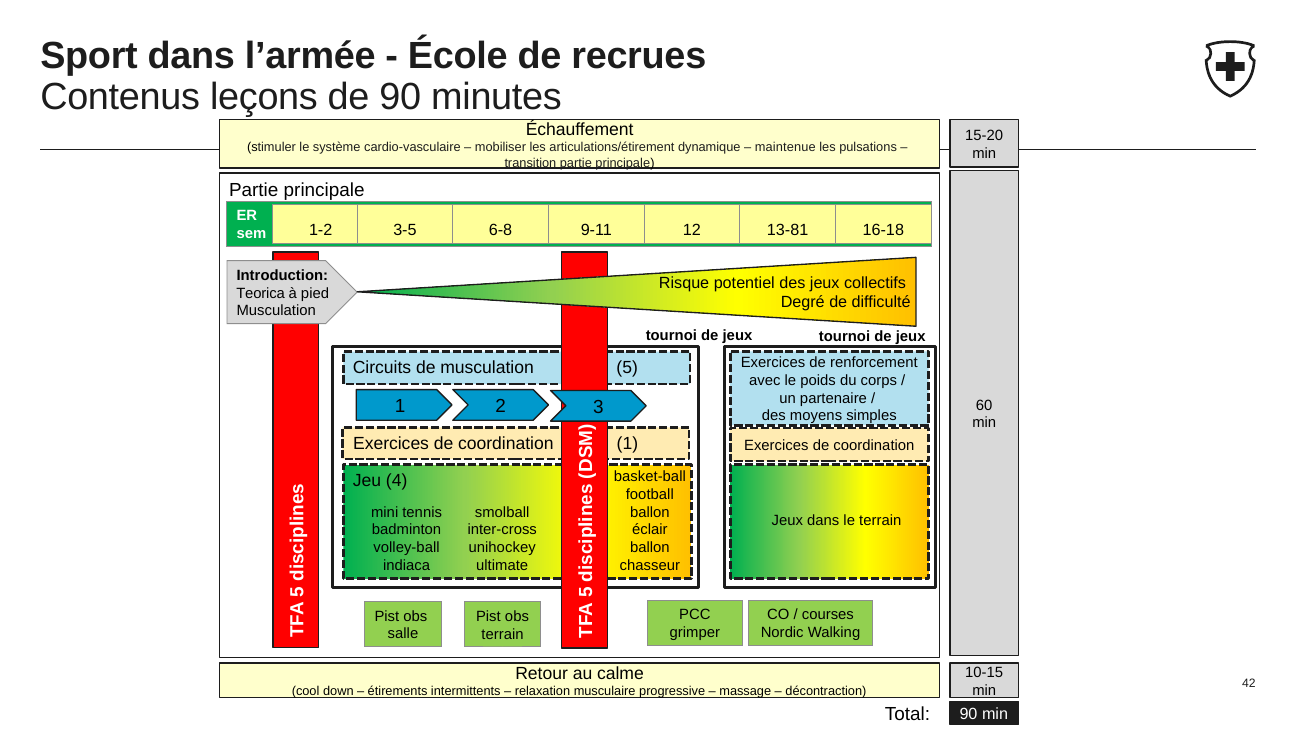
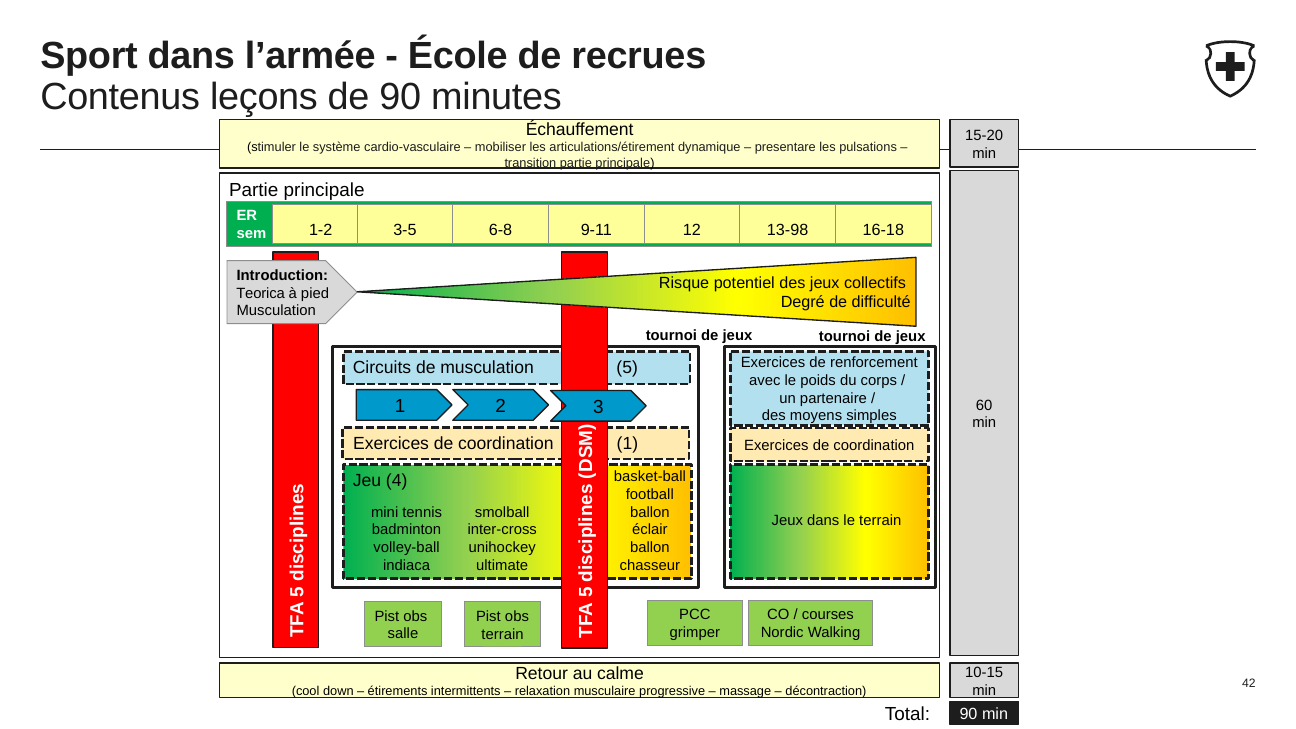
maintenue: maintenue -> presentare (785, 147)
13-81: 13-81 -> 13-98 (788, 230)
